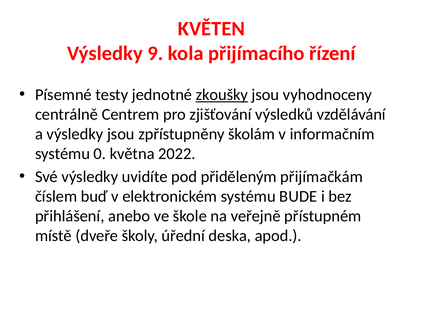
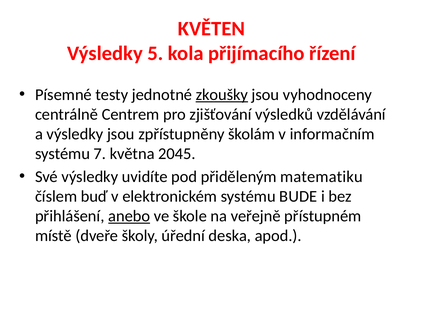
9: 9 -> 5 (155, 53)
0: 0 -> 7 (100, 154)
2022: 2022 -> 2045 (177, 154)
přijímačkám: přijímačkám -> matematiku (322, 177)
anebo underline: none -> present (129, 216)
